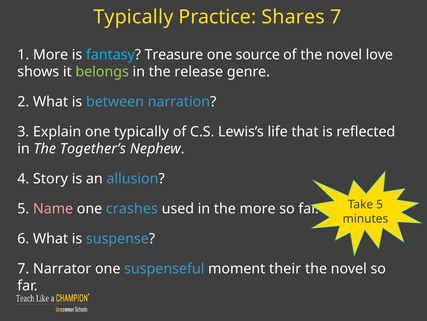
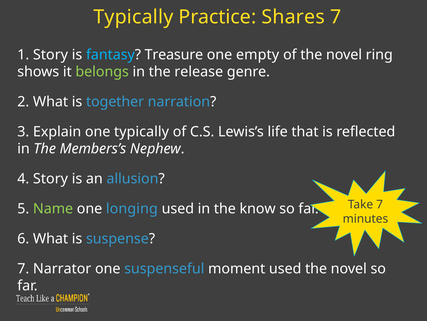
1 More: More -> Story (50, 55)
source: source -> empty (258, 55)
love: love -> ring (379, 55)
between: between -> together (115, 102)
Together’s: Together’s -> Members’s (93, 149)
Take 5: 5 -> 7 (380, 204)
Name colour: pink -> light green (53, 208)
crashes: crashes -> longing (132, 208)
the more: more -> know (258, 208)
moment their: their -> used (285, 268)
